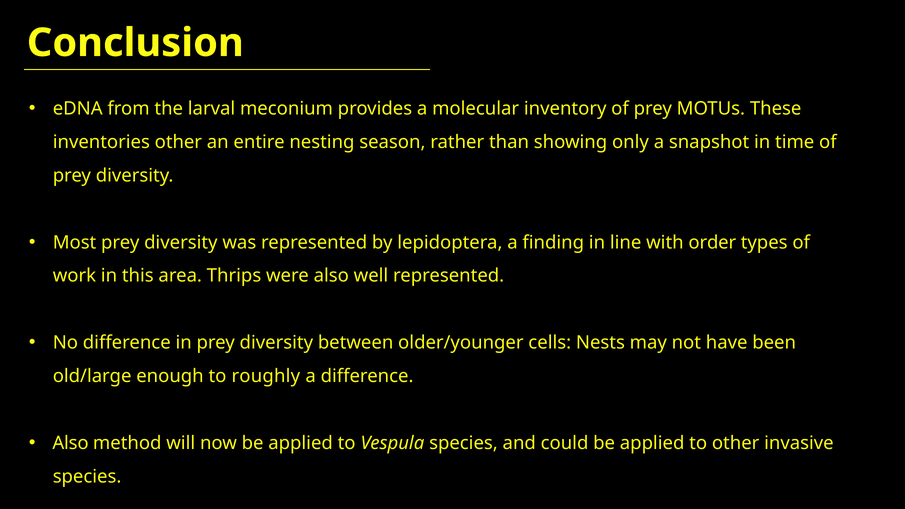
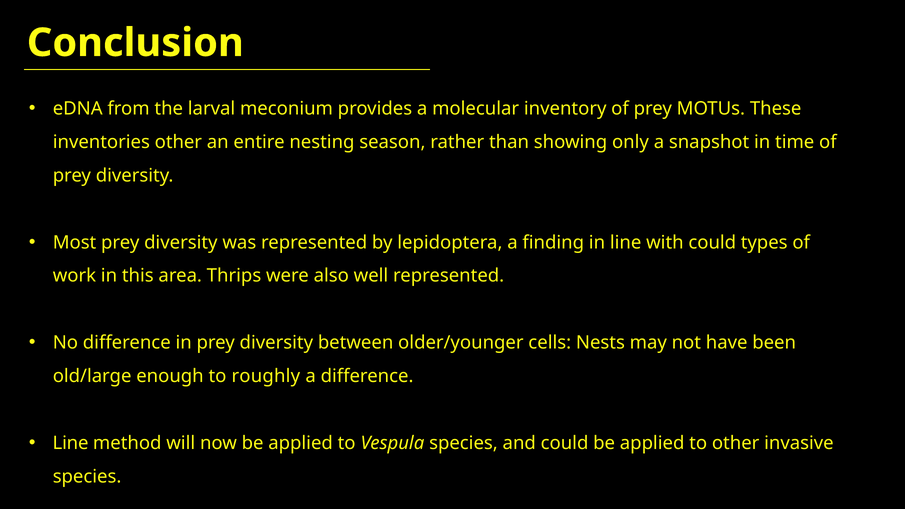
with order: order -> could (712, 242)
Also: Also -> Line (71, 443)
